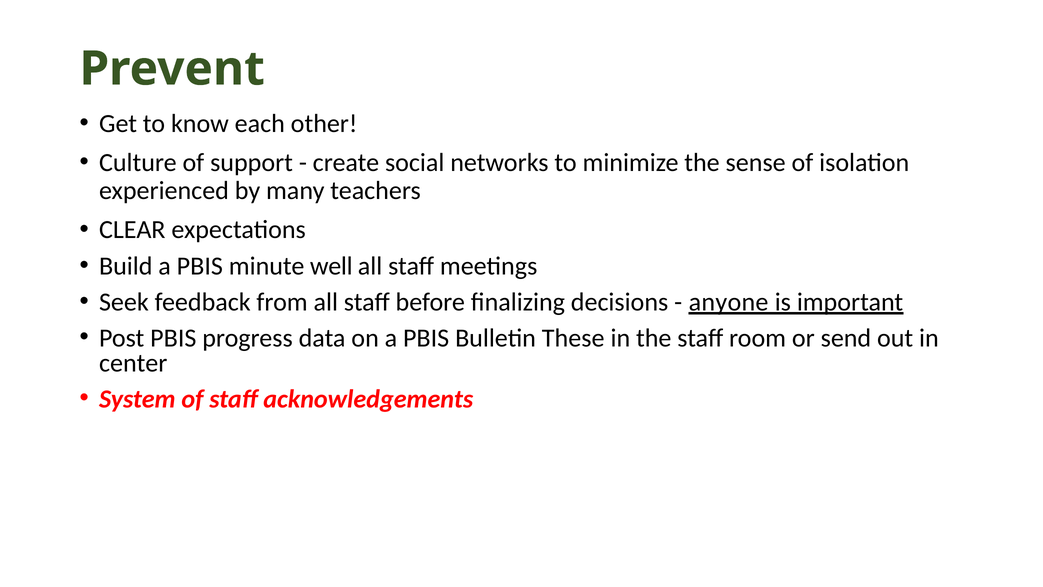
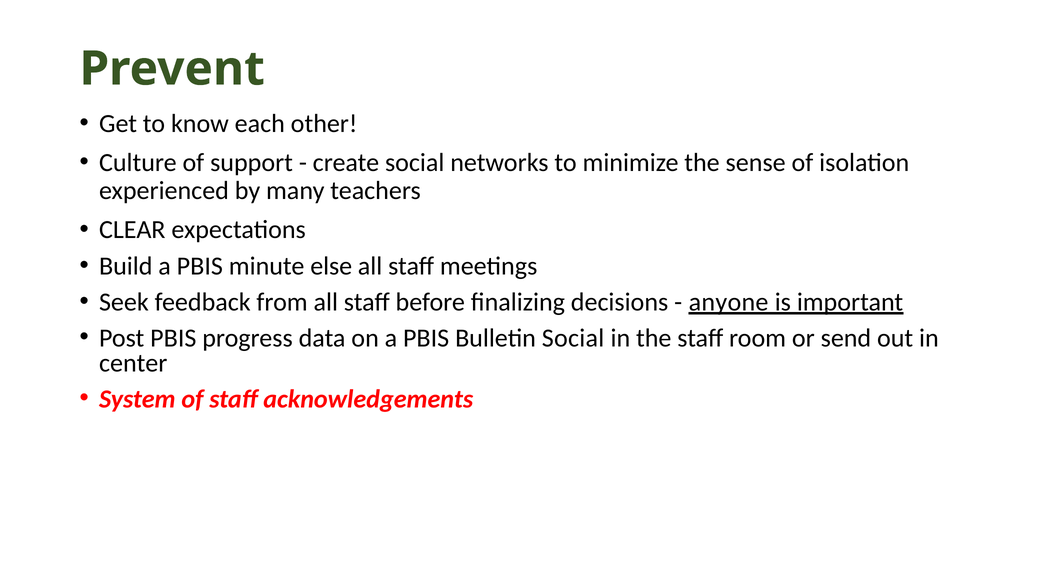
well: well -> else (331, 266)
Bulletin These: These -> Social (573, 338)
